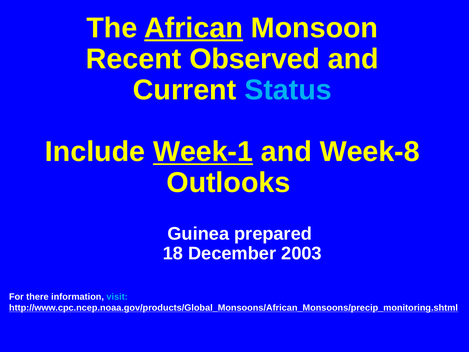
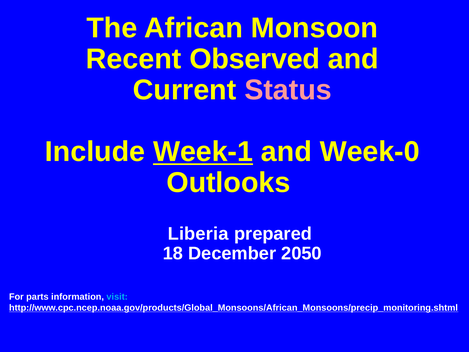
African underline: present -> none (194, 28)
Status colour: light blue -> pink (288, 90)
Week-8: Week-8 -> Week-0 (370, 152)
Guinea: Guinea -> Liberia (198, 234)
2003: 2003 -> 2050 (302, 253)
there: there -> parts (37, 297)
